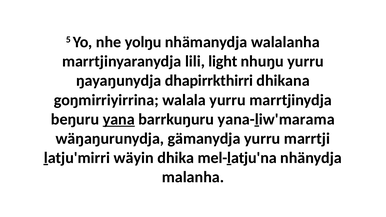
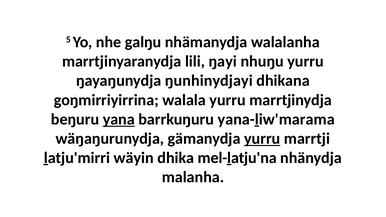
yolŋu: yolŋu -> galŋu (143, 42)
light: light -> ŋayi (223, 61)
dhapirrkthirri: dhapirrkthirri -> ŋunhinydjayi (209, 81)
yurru underline: none -> present (262, 139)
